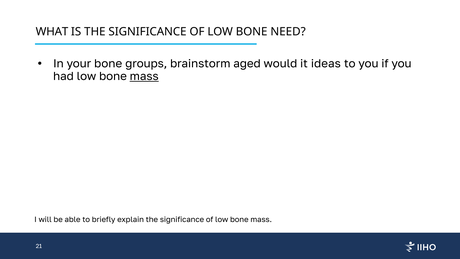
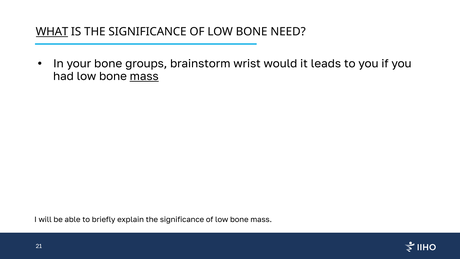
WHAT underline: none -> present (52, 32)
aged: aged -> wrist (247, 64)
ideas: ideas -> leads (326, 64)
